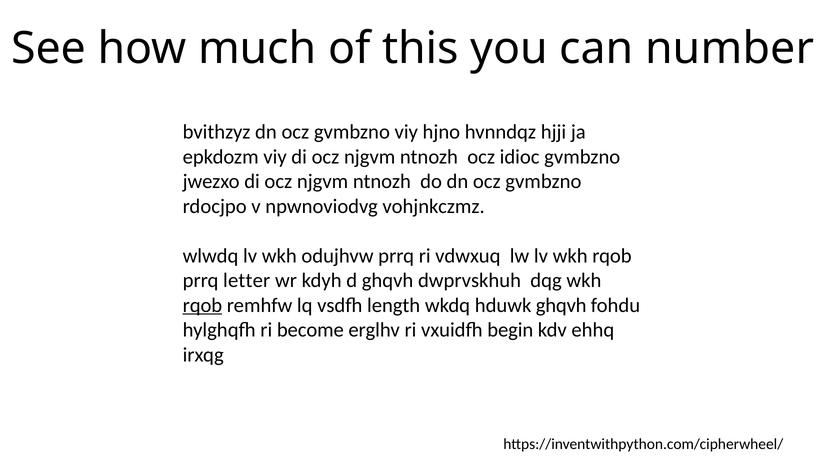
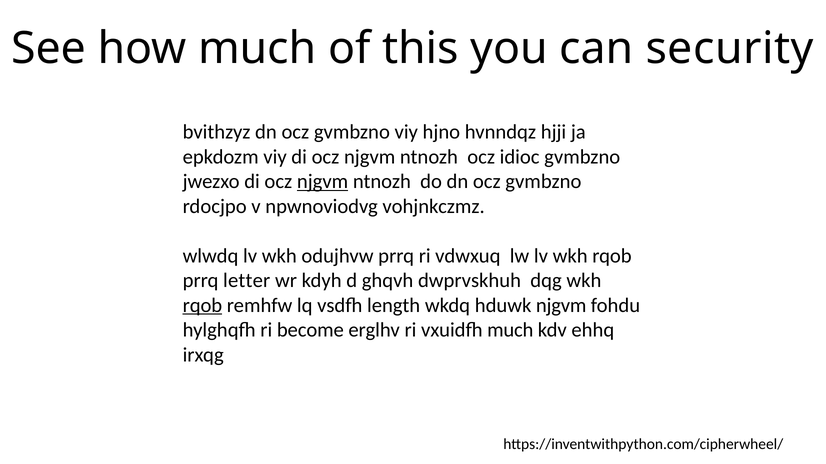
number: number -> security (730, 48)
njgvm underline: none -> present (323, 182)
hduwk ghqvh: ghqvh -> njgvm (561, 306)
vxuidfh begin: begin -> much (510, 330)
